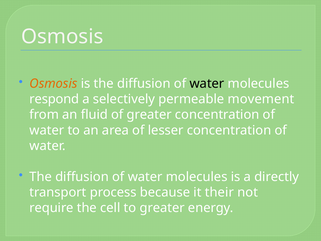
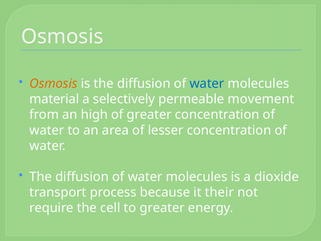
water colour: black -> blue (207, 84)
respond: respond -> material (54, 99)
fluid: fluid -> high (94, 115)
directly: directly -> dioxide (277, 177)
